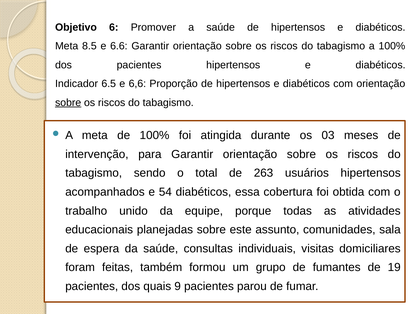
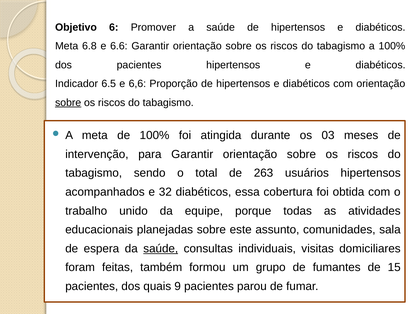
8.5: 8.5 -> 6.8 (89, 46)
54: 54 -> 32 (165, 192)
saúde underline: none -> present (161, 248)
19: 19 -> 15 (394, 267)
